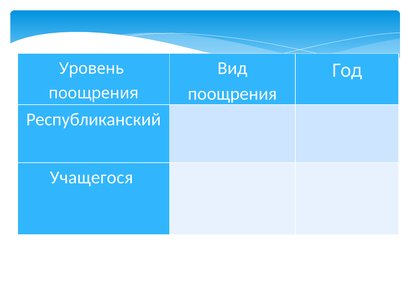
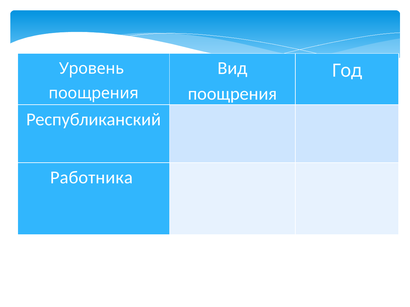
Учащегося: Учащегося -> Работника (91, 178)
